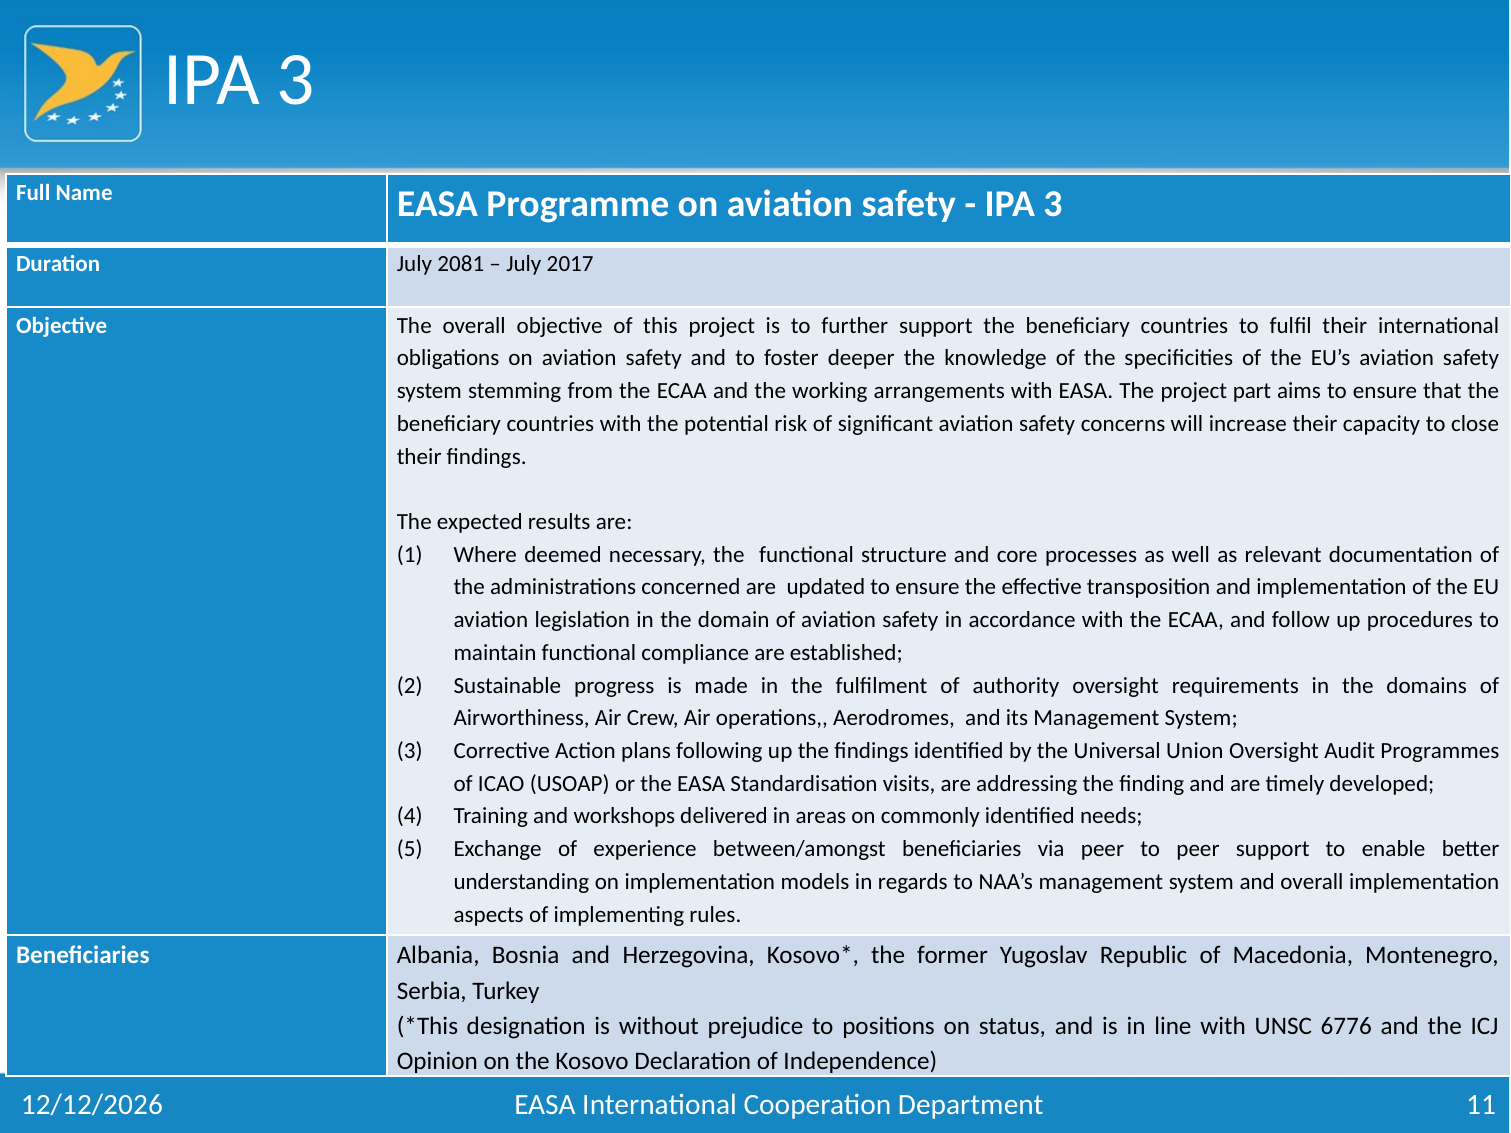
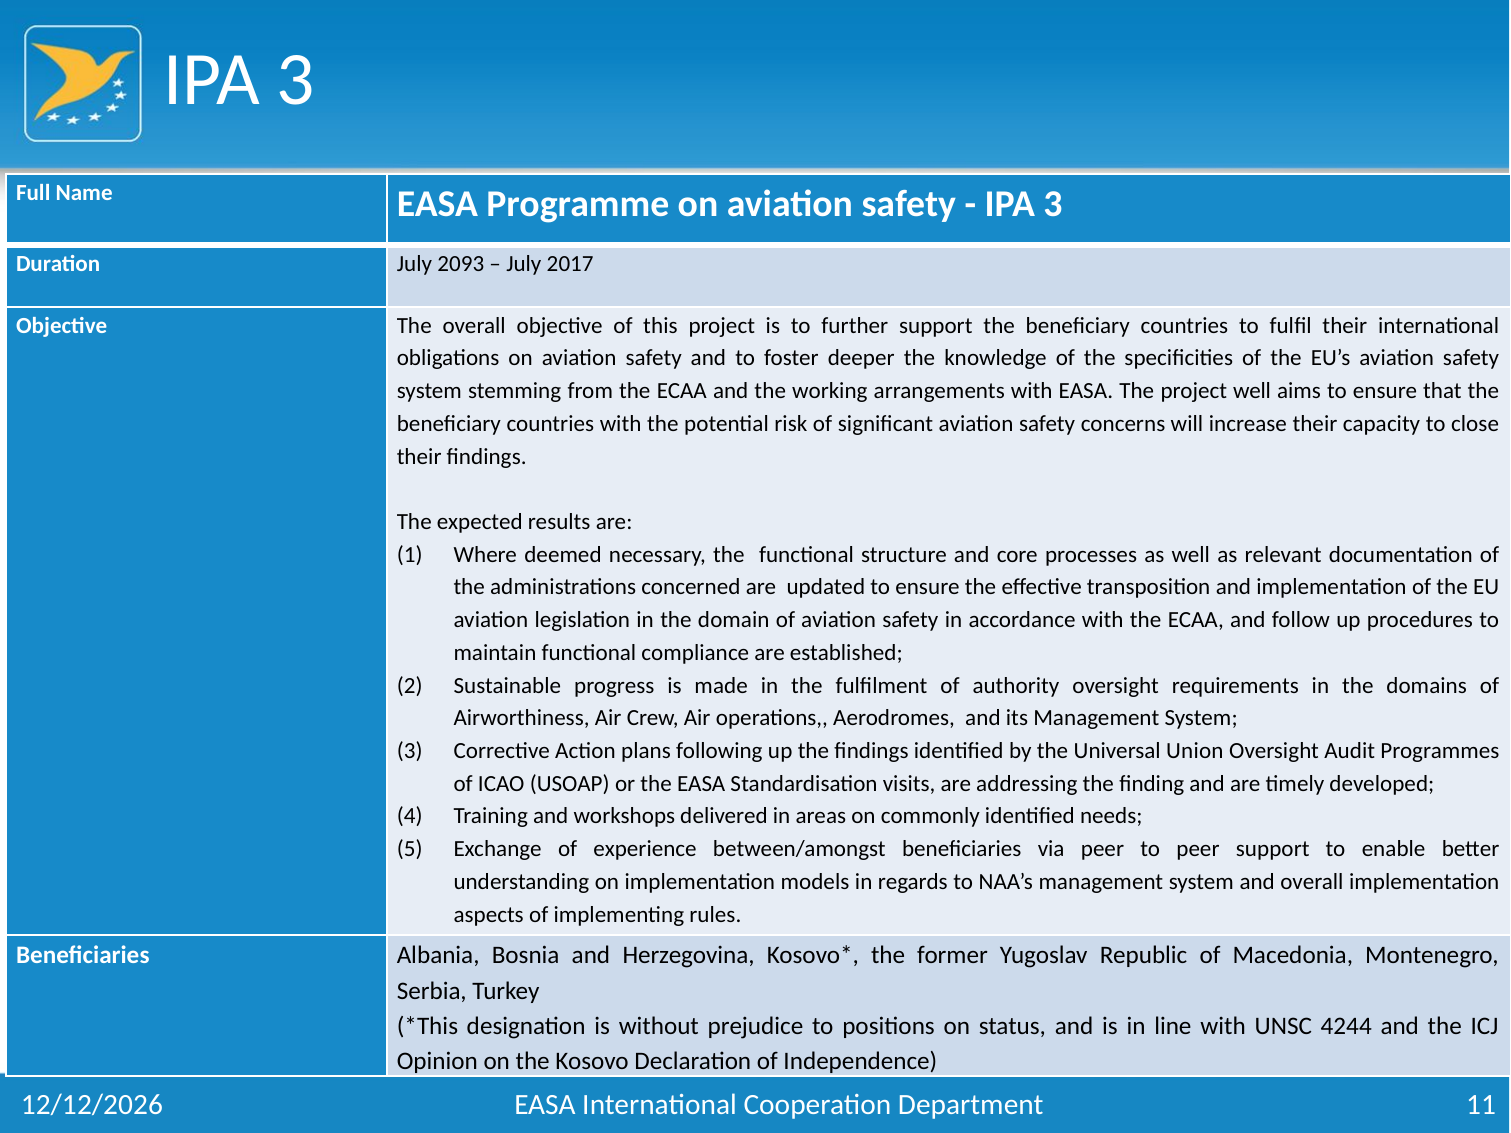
2081: 2081 -> 2093 (461, 264)
project part: part -> well (1252, 391)
6776: 6776 -> 4244 (1346, 1026)
